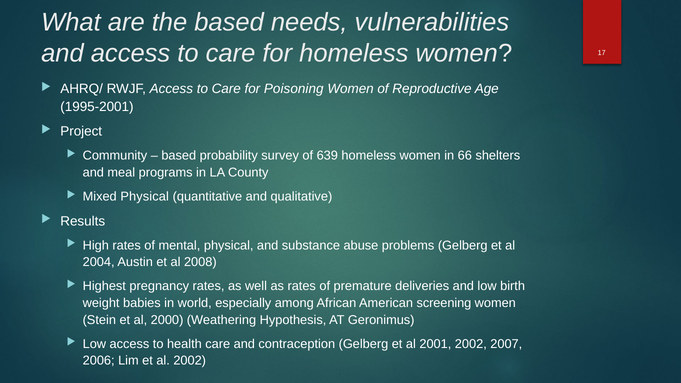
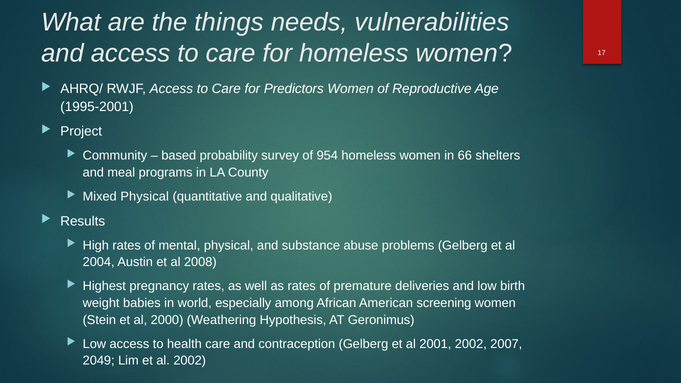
the based: based -> things (229, 22)
Poisoning: Poisoning -> Predictors (294, 89)
639: 639 -> 954 (327, 156)
2006: 2006 -> 2049 (99, 361)
